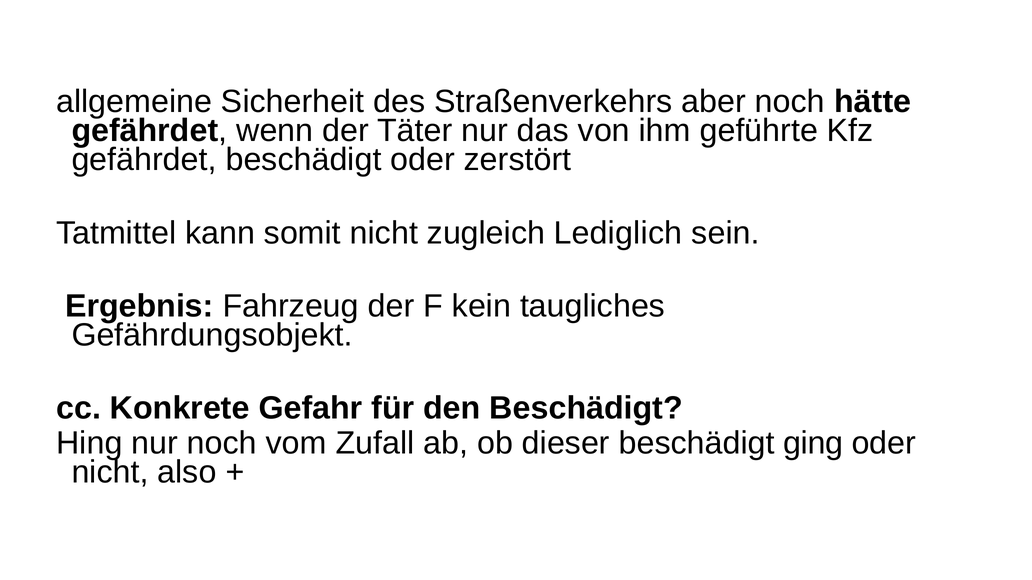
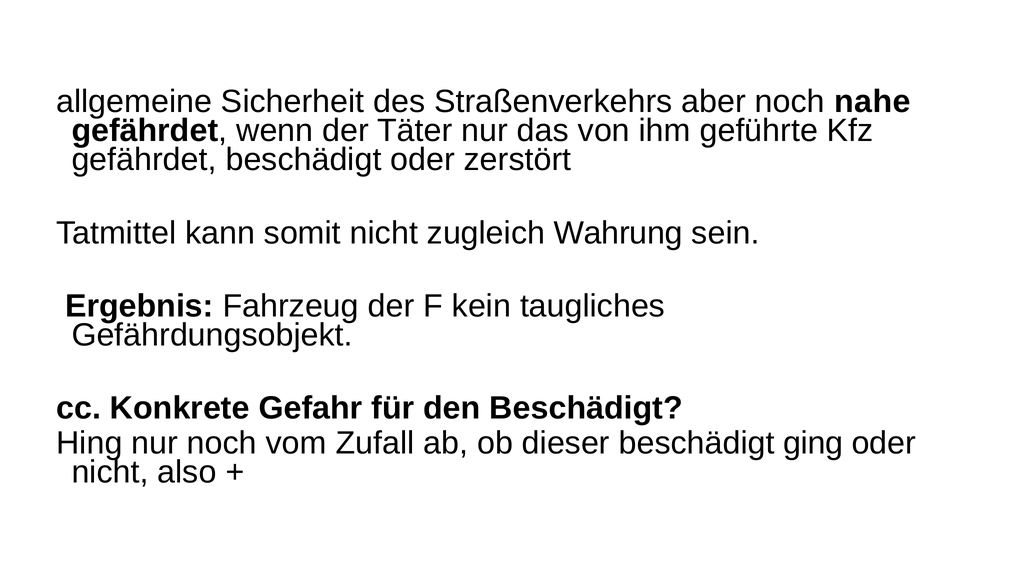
hätte: hätte -> nahe (873, 102)
Lediglich: Lediglich -> Wahrung (618, 233)
